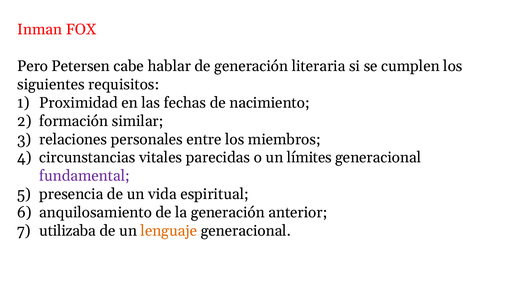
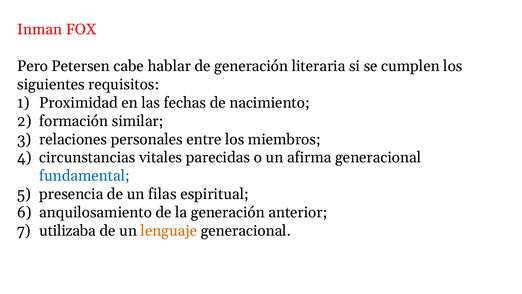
límites: límites -> afirma (309, 157)
fundamental colour: purple -> blue (85, 176)
vida: vida -> filas (162, 194)
